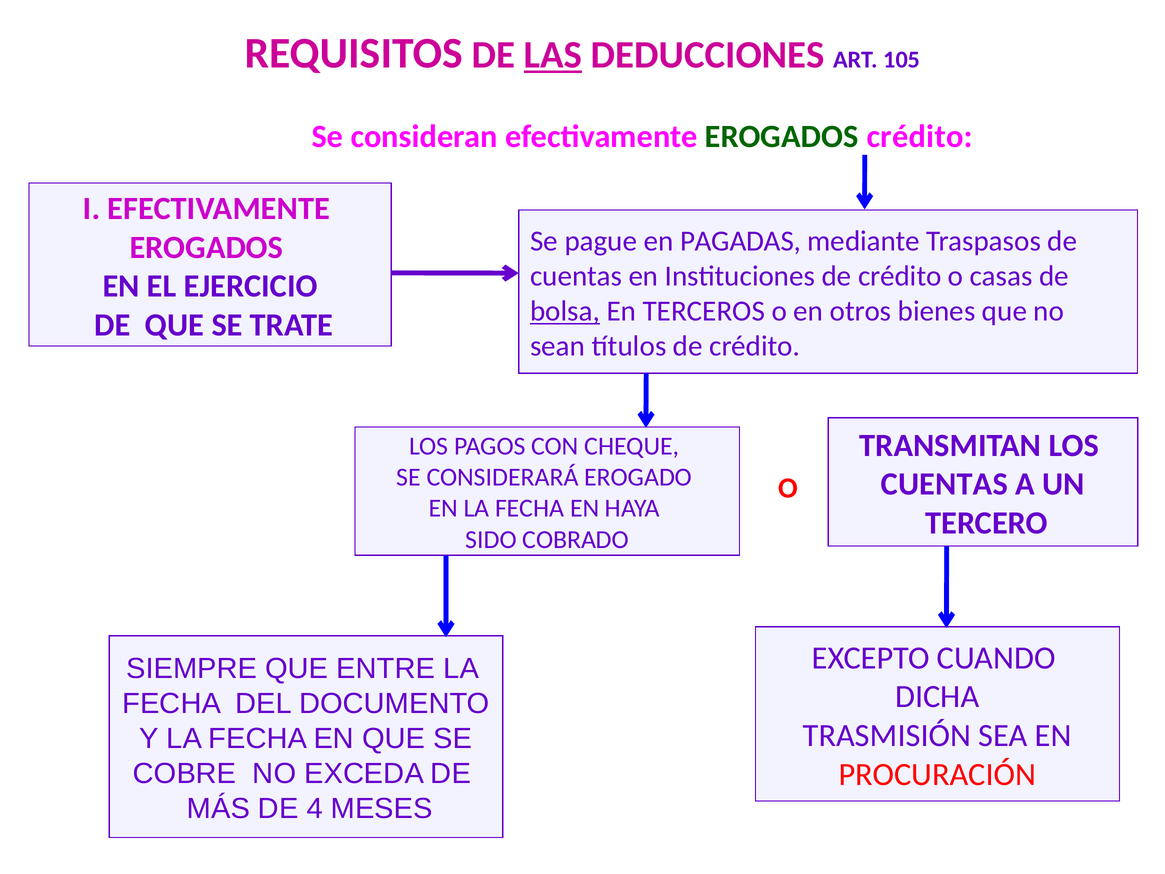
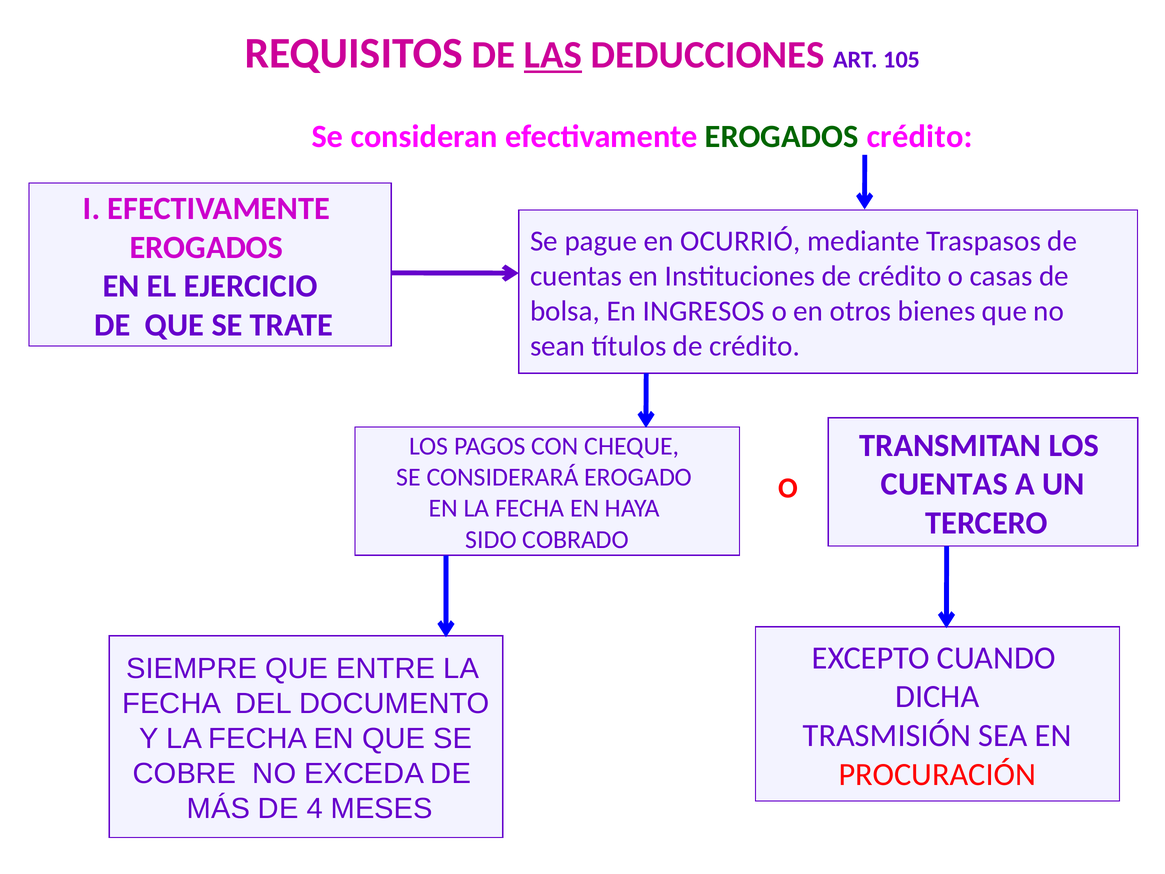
PAGADAS: PAGADAS -> OCURRIÓ (740, 241)
bolsa underline: present -> none (565, 311)
TERCEROS: TERCEROS -> INGRESOS (704, 311)
